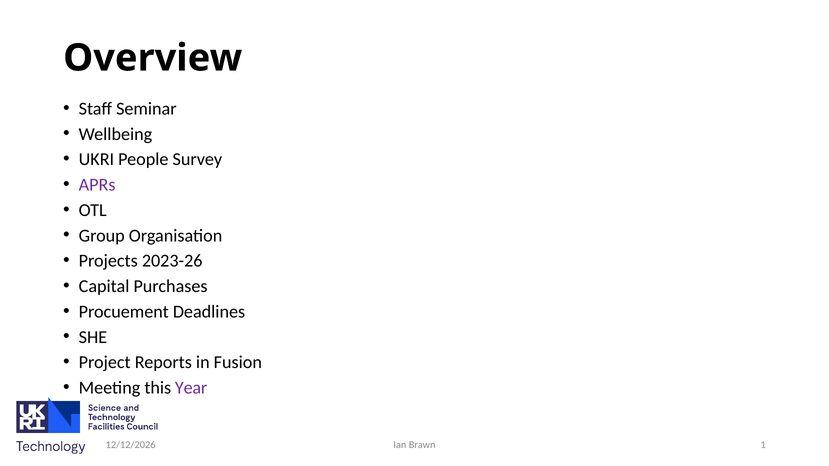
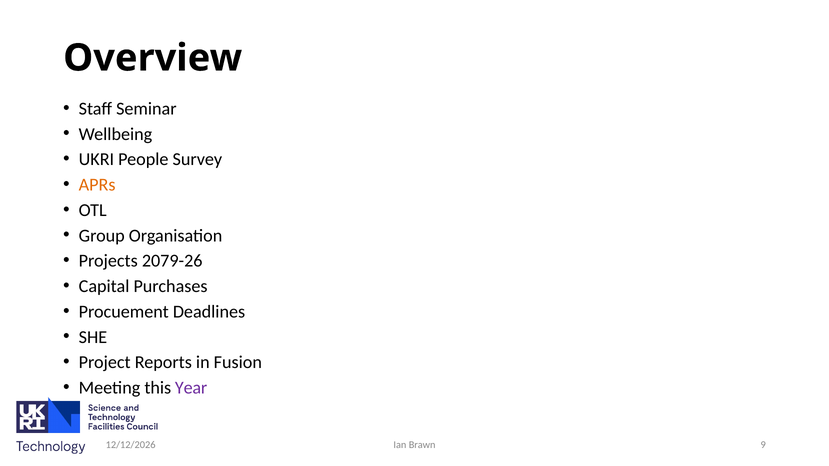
APRs colour: purple -> orange (97, 185)
2023-26: 2023-26 -> 2079-26 (172, 261)
1: 1 -> 9 (763, 445)
